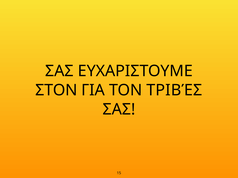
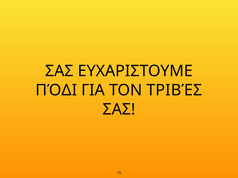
ΣΤΟΝ: ΣΤΟΝ -> ΠΌΔΙ (56, 90)
